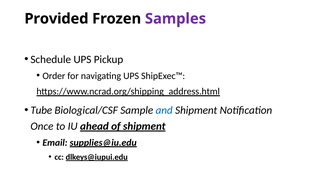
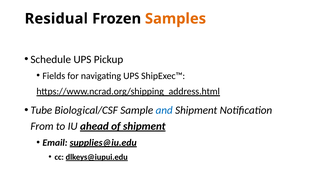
Provided: Provided -> Residual (56, 19)
Samples colour: purple -> orange (176, 19)
Order: Order -> Fields (54, 76)
Once: Once -> From (42, 126)
